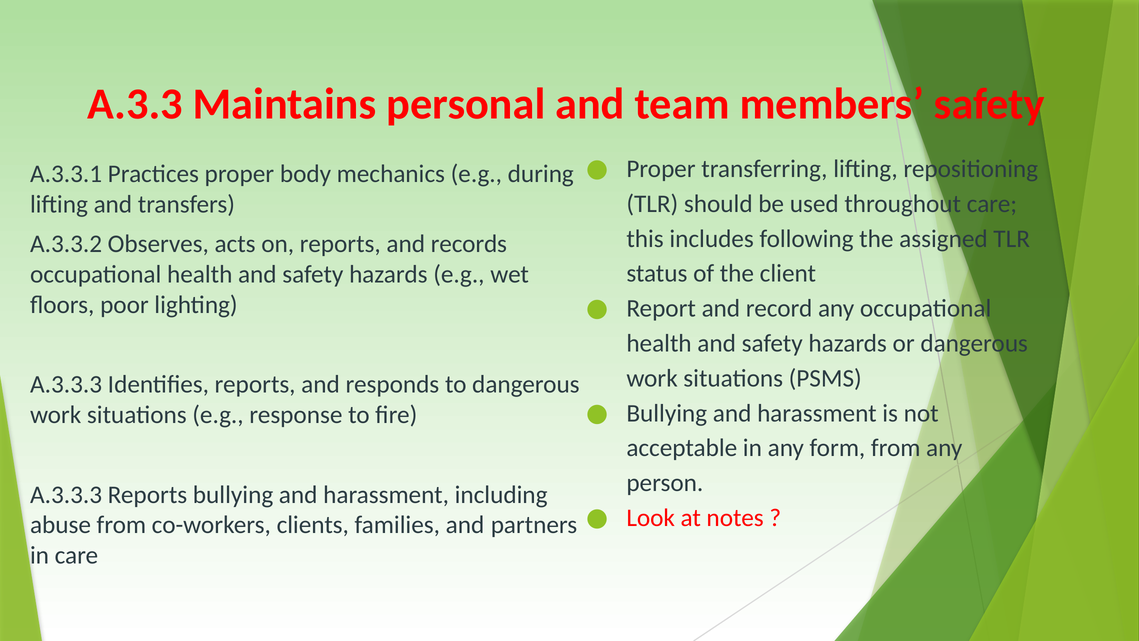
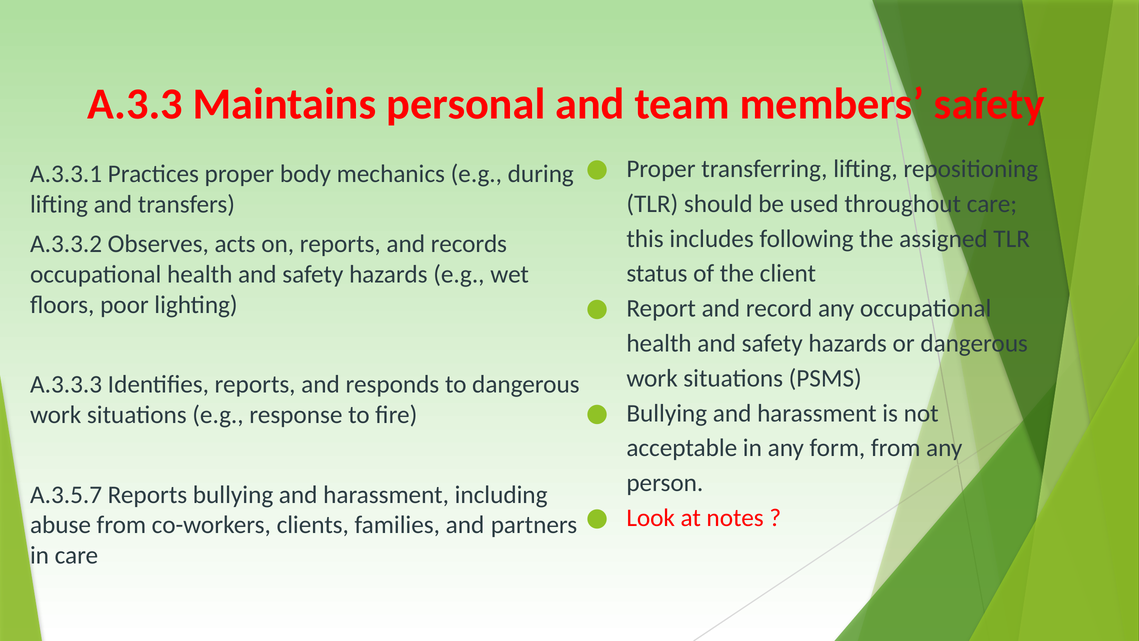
A.3.3.3: A.3.3.3 -> A.3.5.7 (66, 495)
